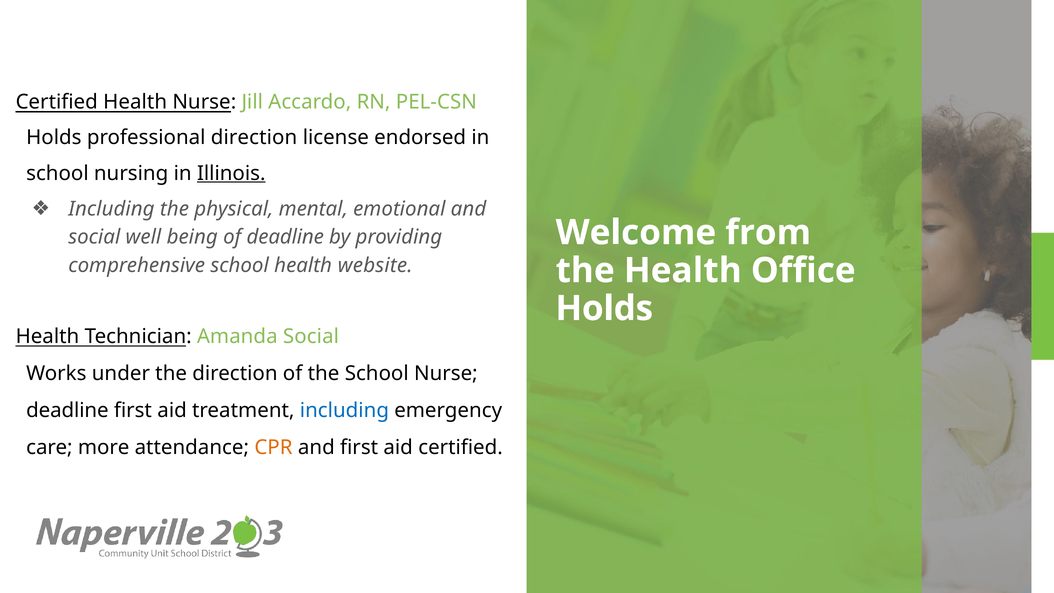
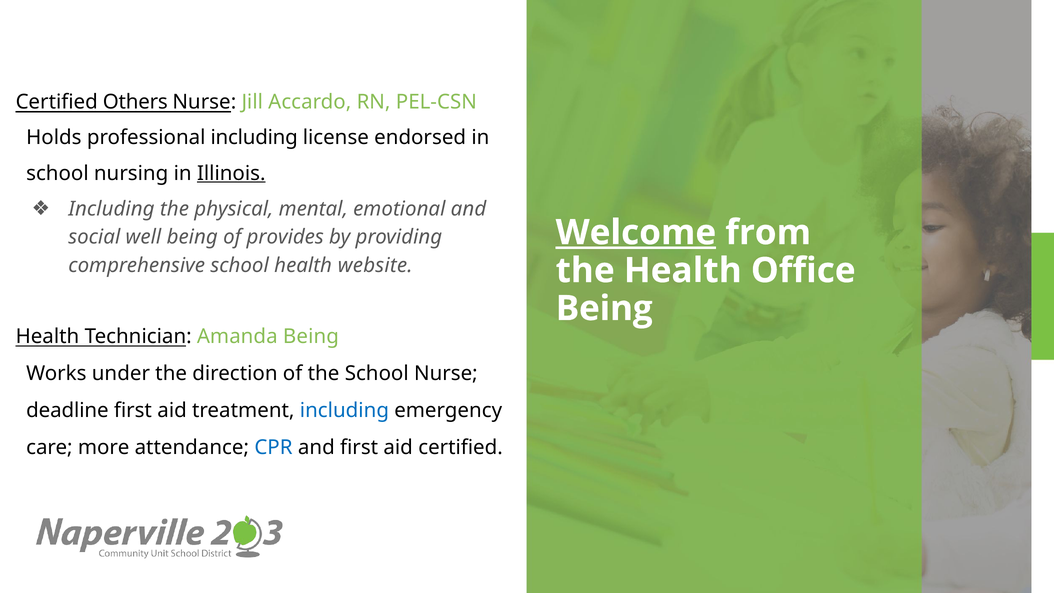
Certified Health: Health -> Others (135, 102)
professional direction: direction -> including (254, 138)
Welcome underline: none -> present (636, 233)
of deadline: deadline -> provides (285, 237)
Holds: Holds -> Being (604, 308)
Amanda Social: Social -> Being (311, 336)
CPR colour: orange -> blue (273, 448)
